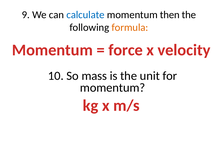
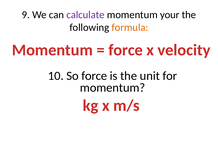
calculate colour: blue -> purple (85, 15)
then: then -> your (170, 15)
So mass: mass -> force (94, 76)
